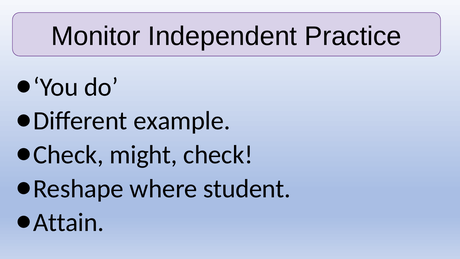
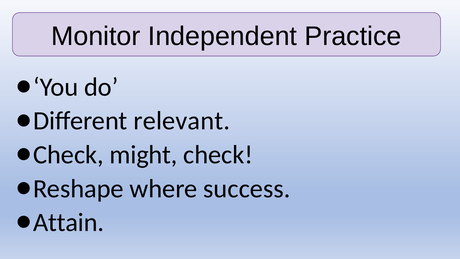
example: example -> relevant (182, 121)
student: student -> success (247, 188)
